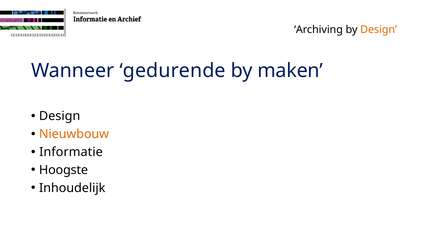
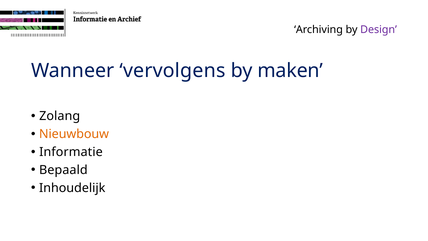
Design colour: orange -> purple (379, 30)
gedurende: gedurende -> vervolgens (172, 71)
Design: Design -> Zolang (60, 116)
Hoogste: Hoogste -> Bepaald (63, 170)
